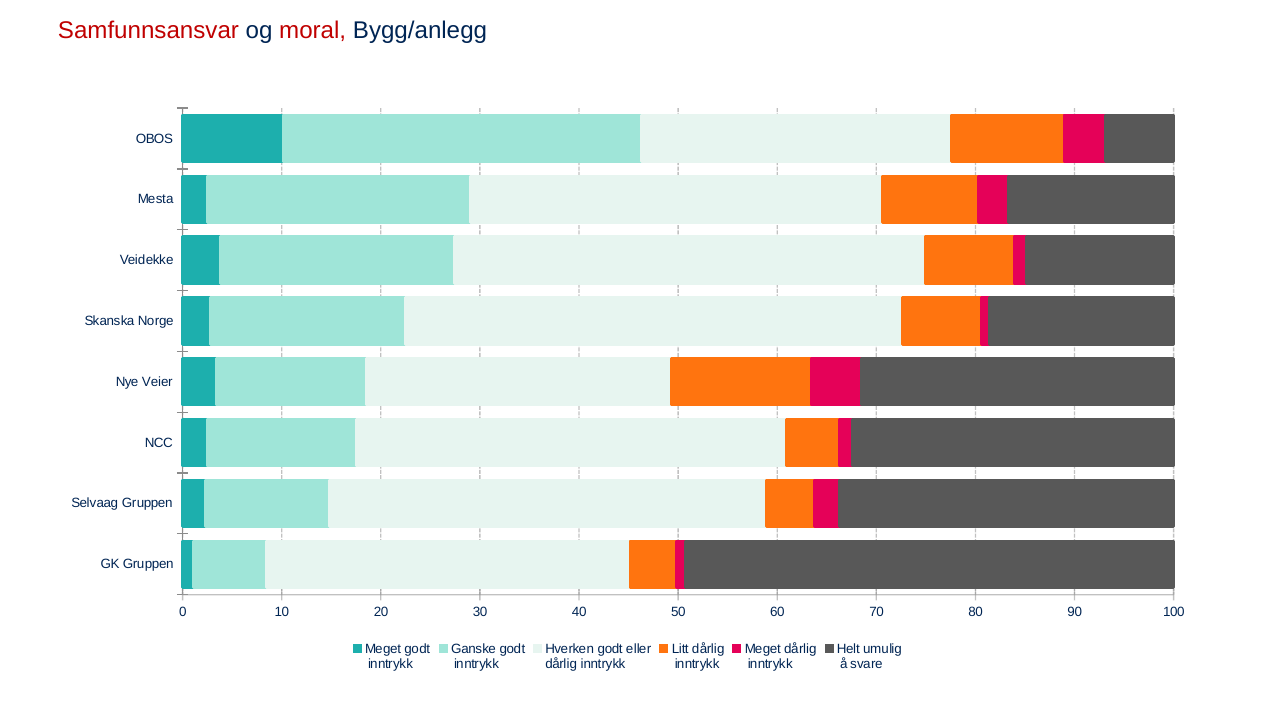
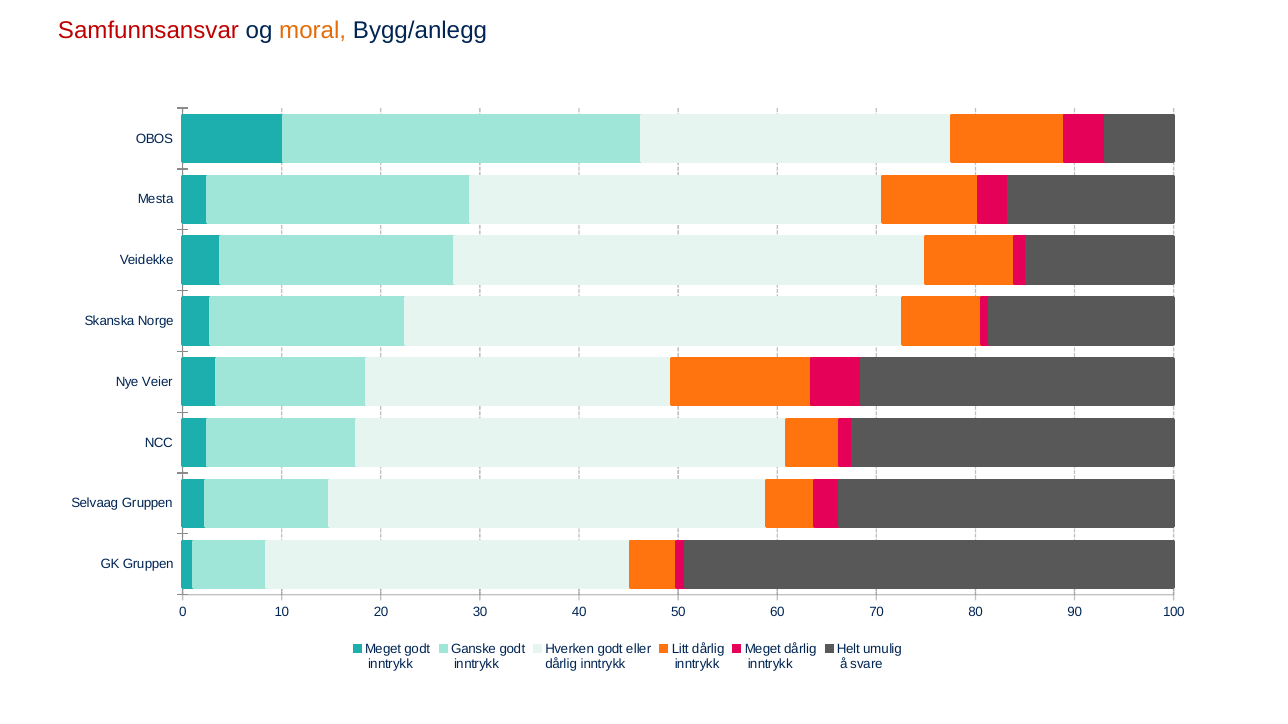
moral colour: red -> orange (313, 31)
